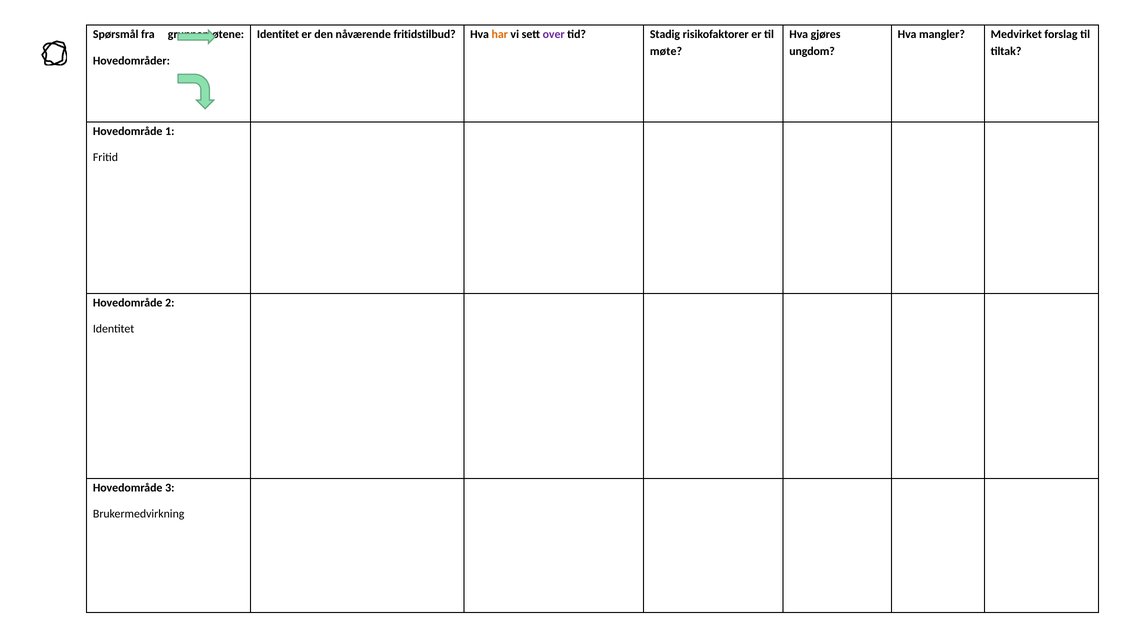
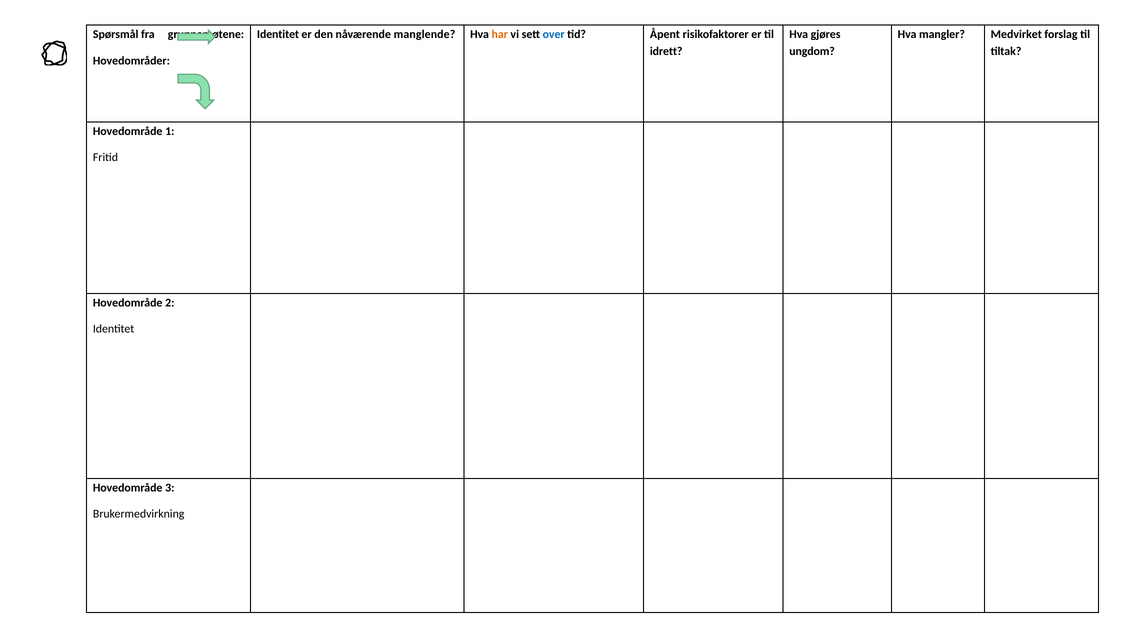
fritidstilbud: fritidstilbud -> manglende (424, 35)
over colour: purple -> blue (554, 35)
Stadig: Stadig -> Åpent (665, 35)
møte: møte -> idrett (666, 51)
